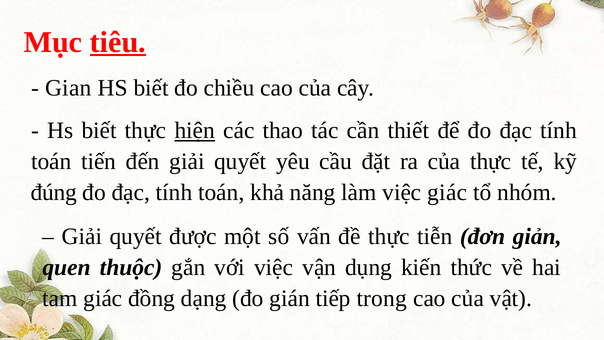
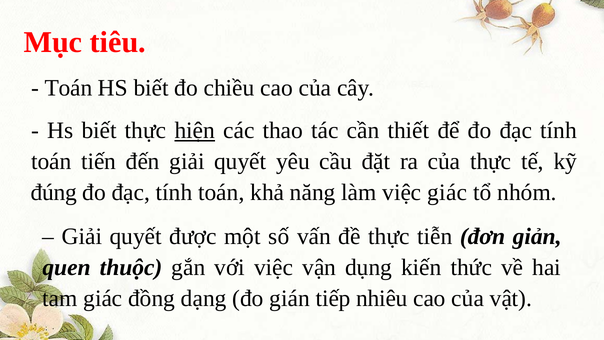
tiêu underline: present -> none (118, 42)
Gian: Gian -> Toán (69, 88)
trong: trong -> nhiêu (382, 298)
